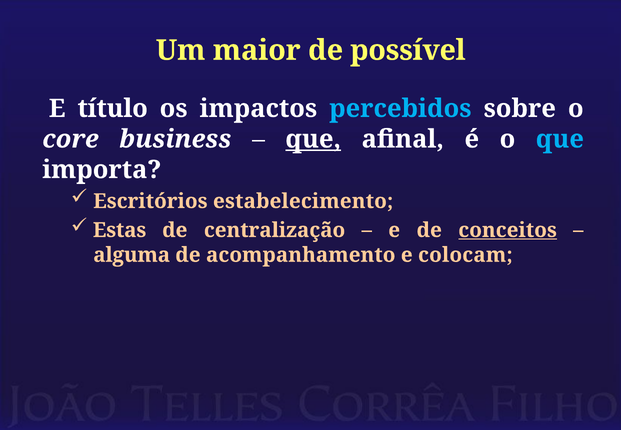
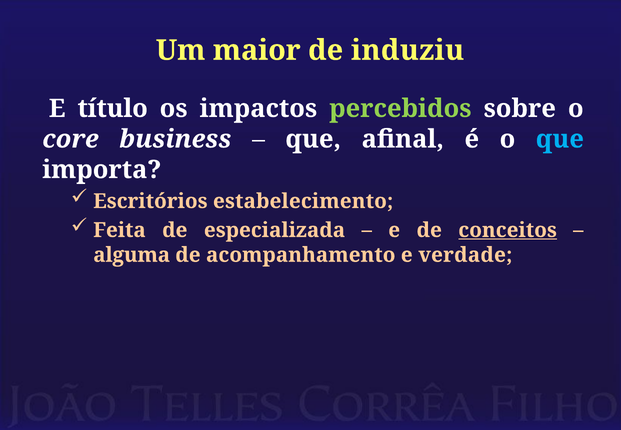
possível: possível -> induziu (408, 50)
percebidos colour: light blue -> light green (400, 109)
que underline: present -> none (313, 139)
Estas: Estas -> Feita (119, 230)
centralização: centralização -> especializada (275, 230)
colocam: colocam -> verdade (465, 255)
